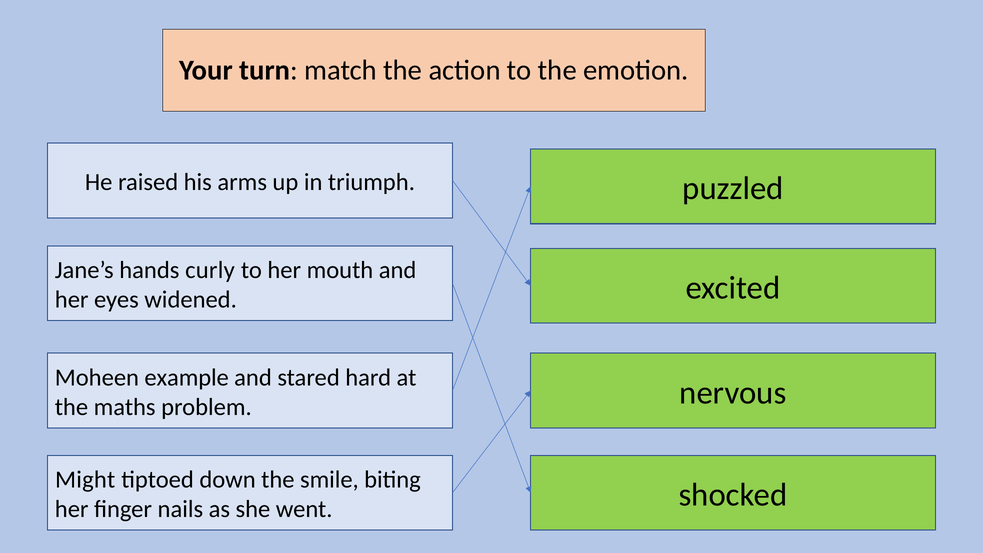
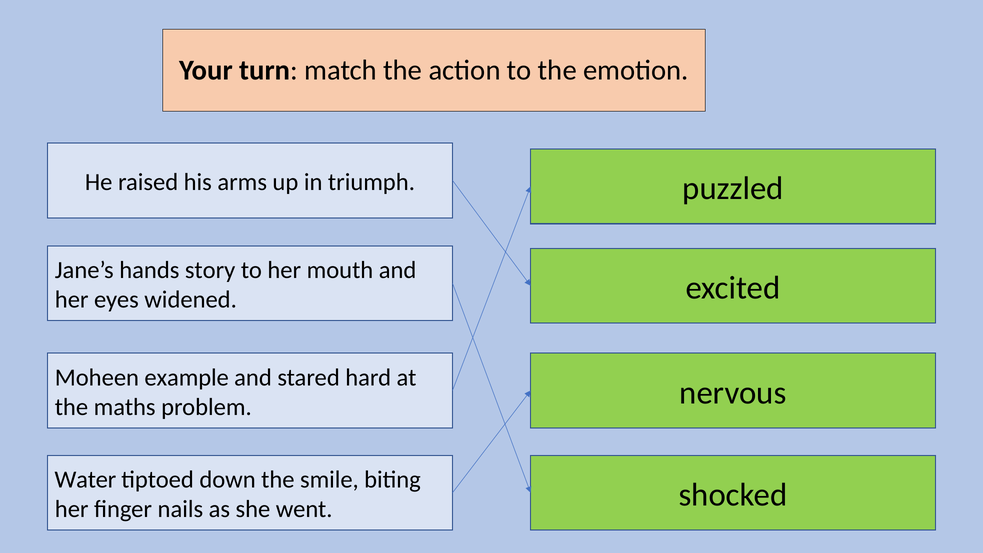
curly: curly -> story (210, 270)
Might: Might -> Water (85, 480)
